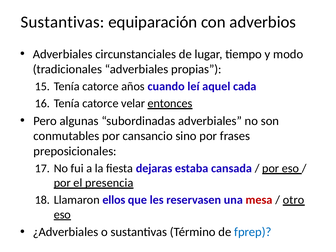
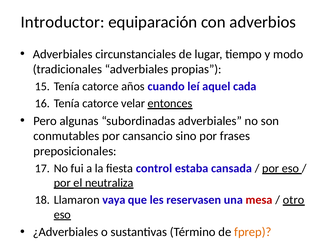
Sustantivas: Sustantivas -> Introductor (63, 22)
dejaras: dejaras -> control (154, 168)
presencia: presencia -> neutraliza (109, 183)
ellos: ellos -> vaya (114, 200)
fprep colour: blue -> orange (253, 232)
